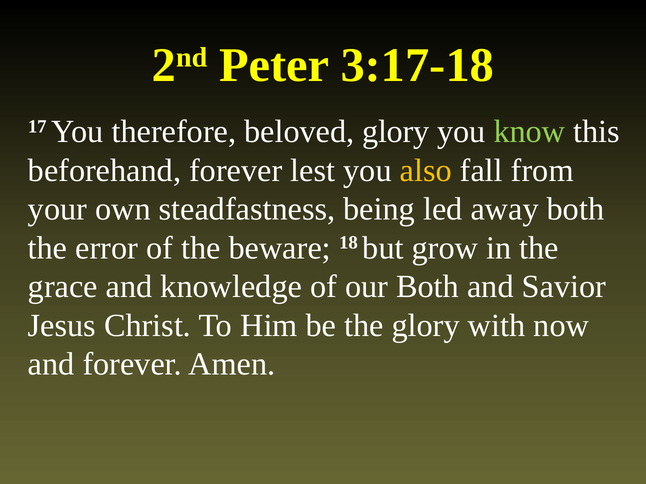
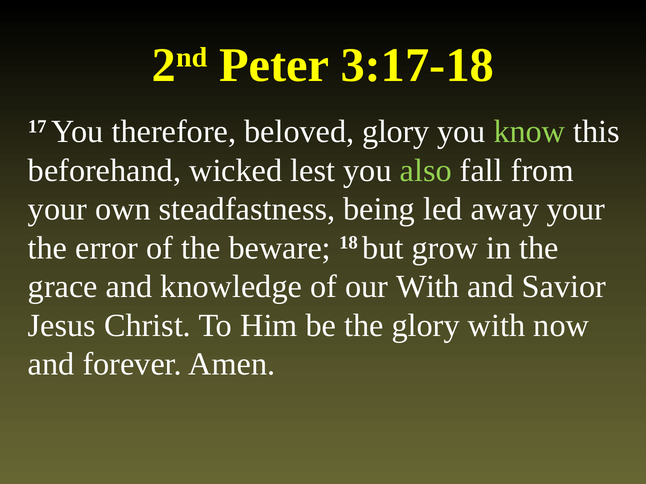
beforehand forever: forever -> wicked (236, 171)
also colour: yellow -> light green (426, 171)
away both: both -> your (576, 209)
our Both: Both -> With (428, 287)
